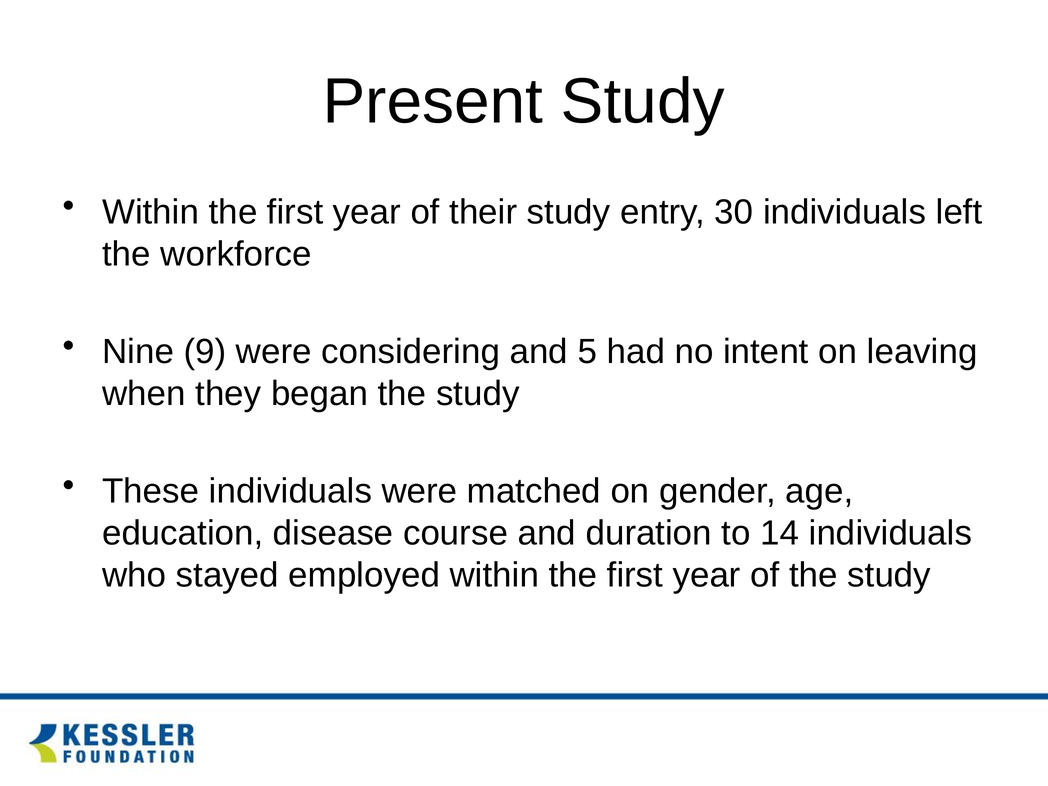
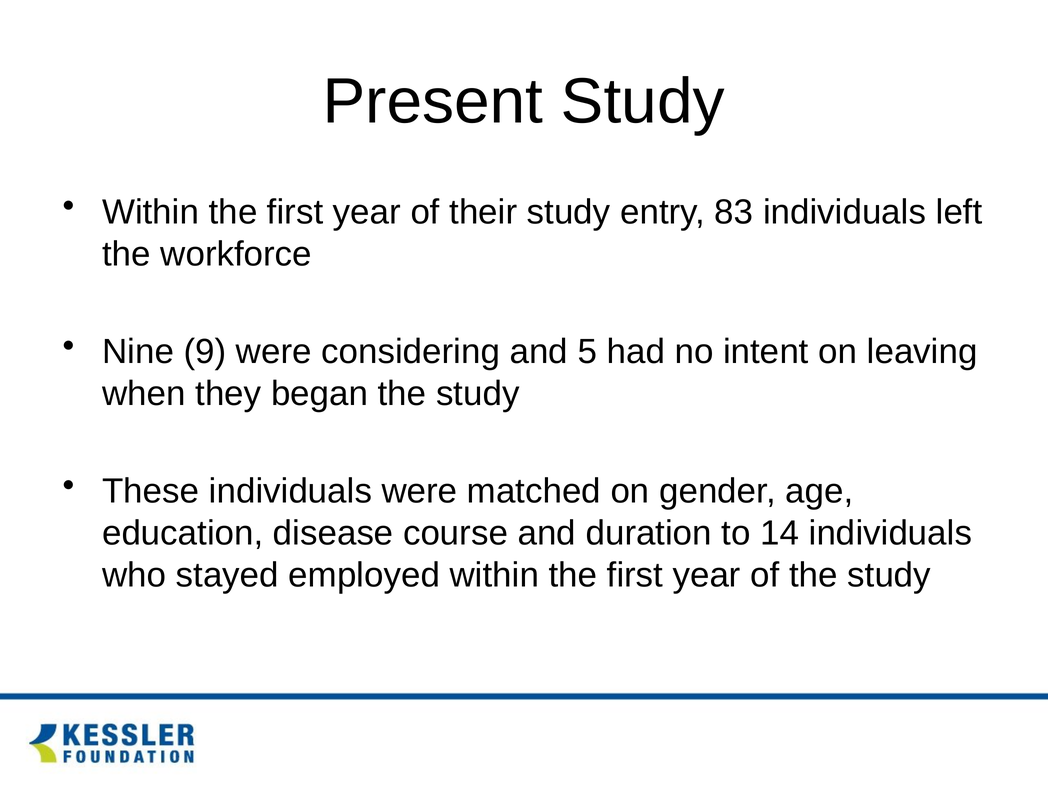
30: 30 -> 83 (734, 212)
